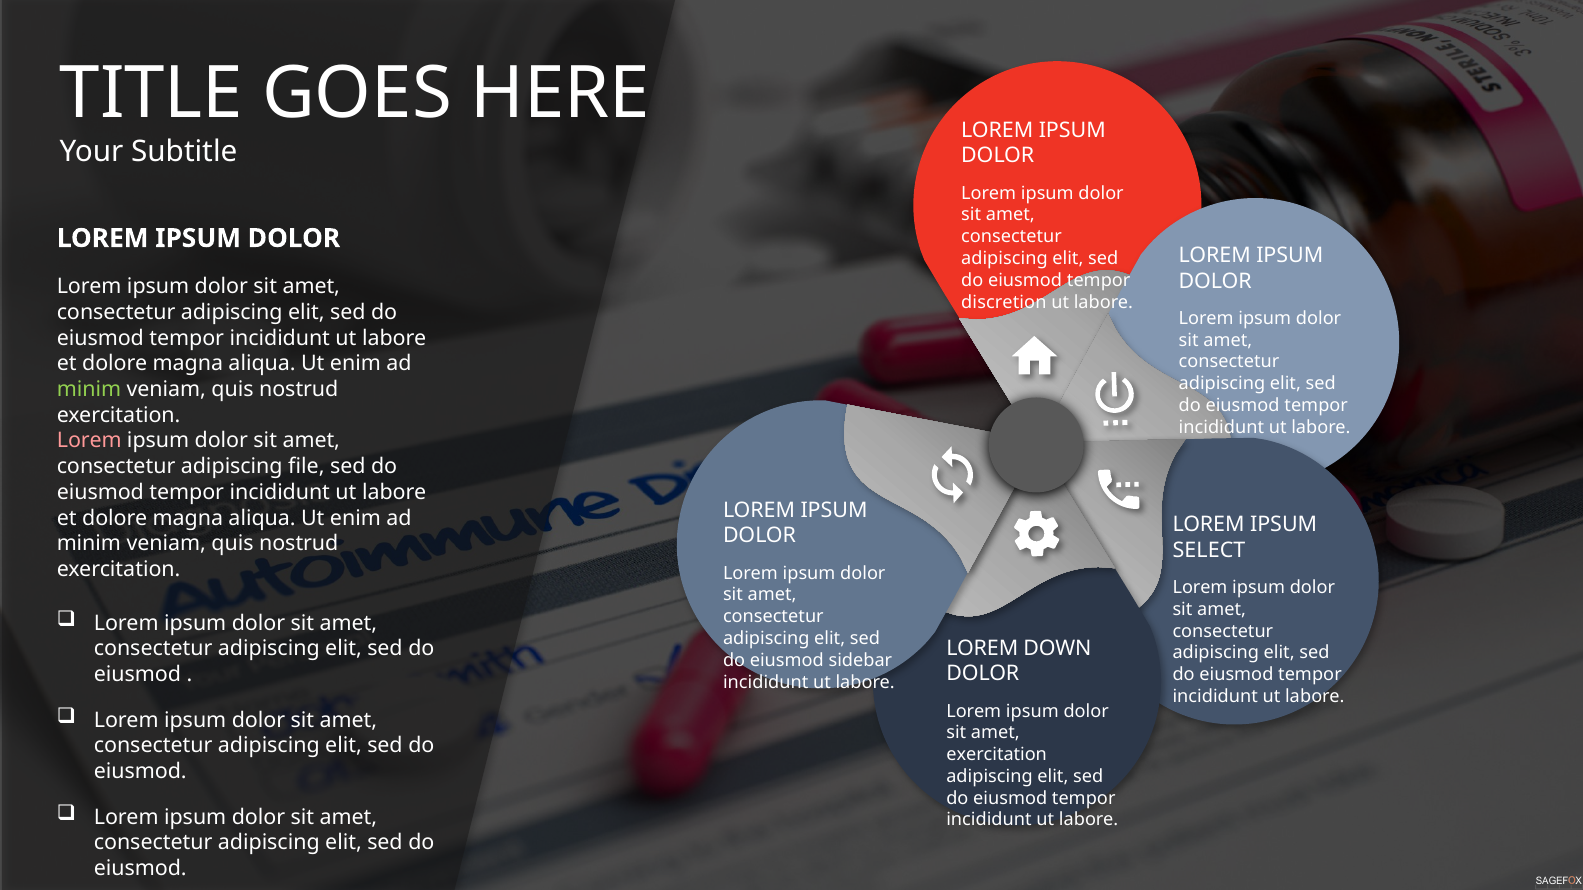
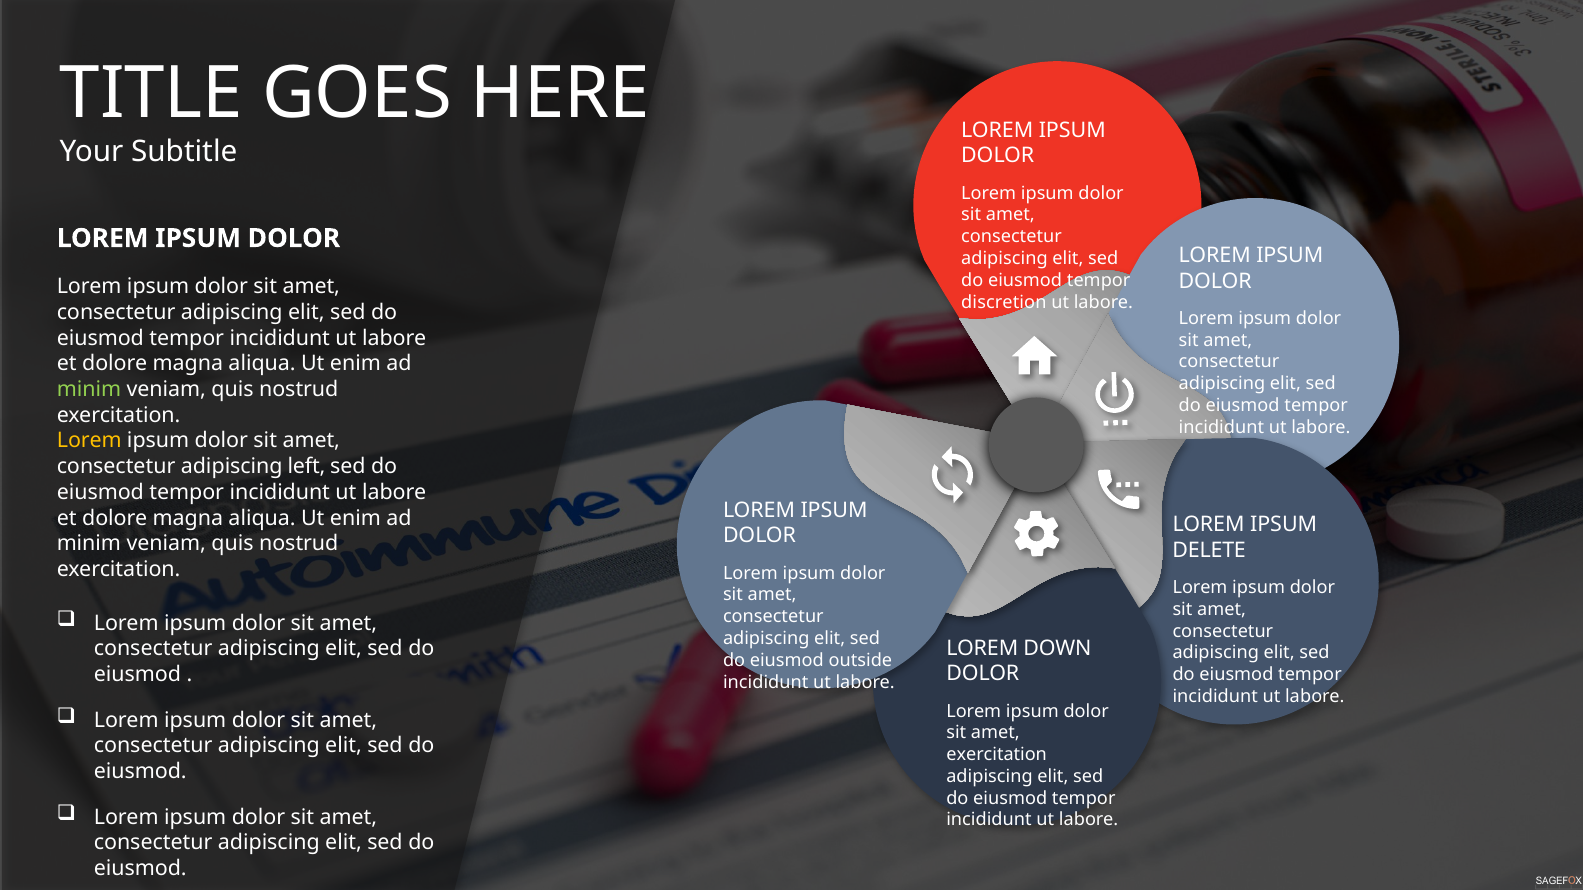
Lorem colour: pink -> yellow (89, 441)
file: file -> left (306, 467)
SELECT: SELECT -> DELETE (1209, 550)
sidebar: sidebar -> outside (860, 661)
